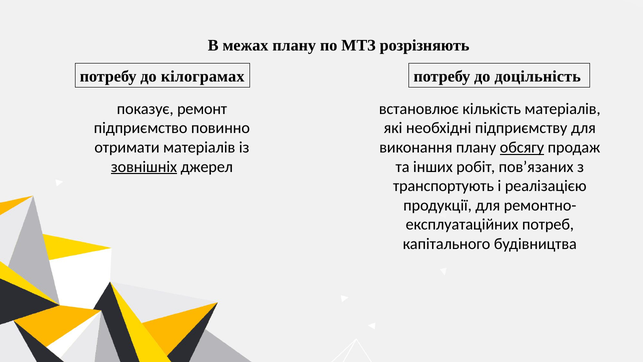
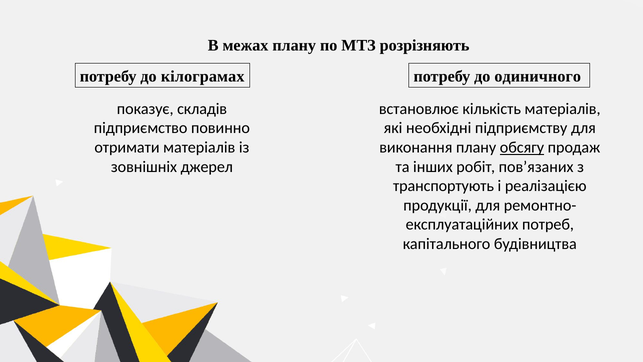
доцільність: доцільність -> одиничного (538, 76)
ремонт: ремонт -> складів (202, 109)
зовнішніх underline: present -> none (144, 167)
